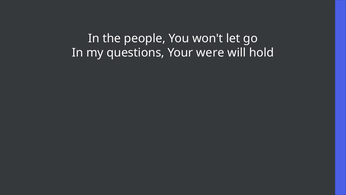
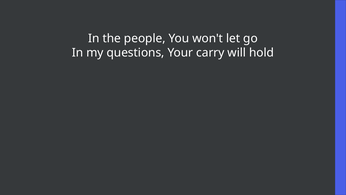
were: were -> carry (210, 53)
